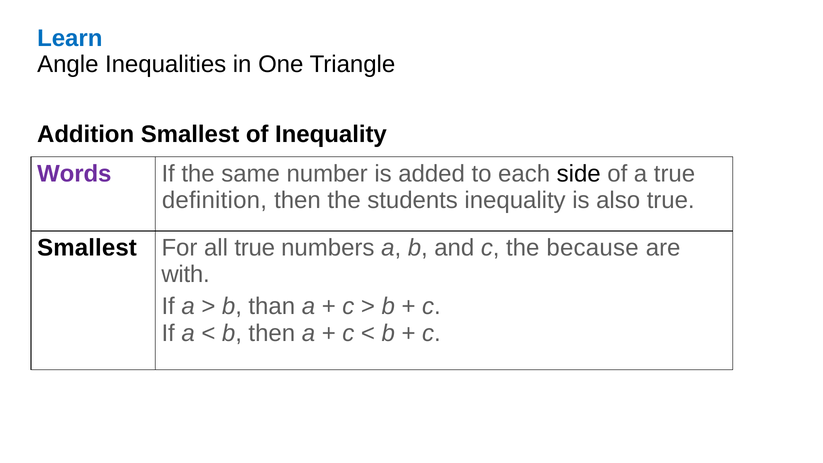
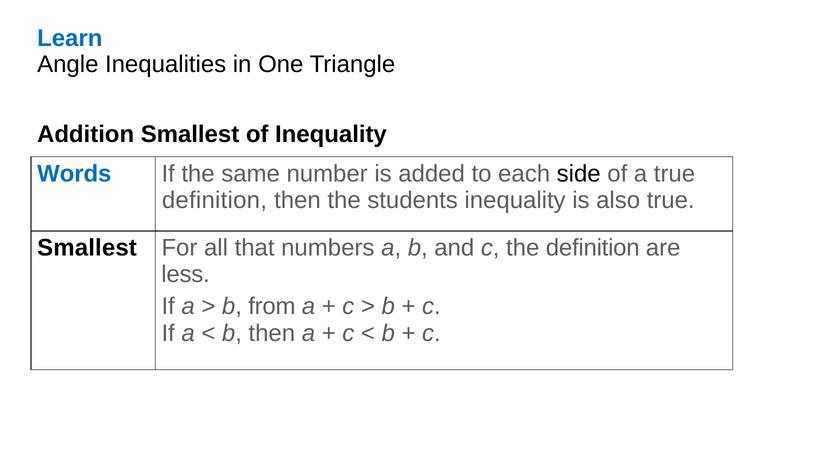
Words colour: purple -> blue (74, 174)
all true: true -> that (255, 248)
the because: because -> definition (593, 248)
with: with -> less (186, 274)
than: than -> from (272, 306)
